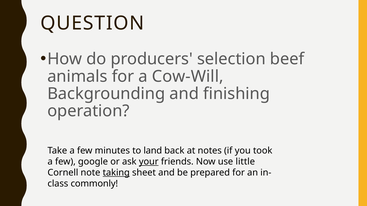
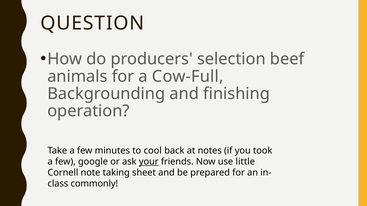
Cow-Will: Cow-Will -> Cow-Full (188, 76)
land: land -> cool (153, 151)
taking underline: present -> none (116, 173)
